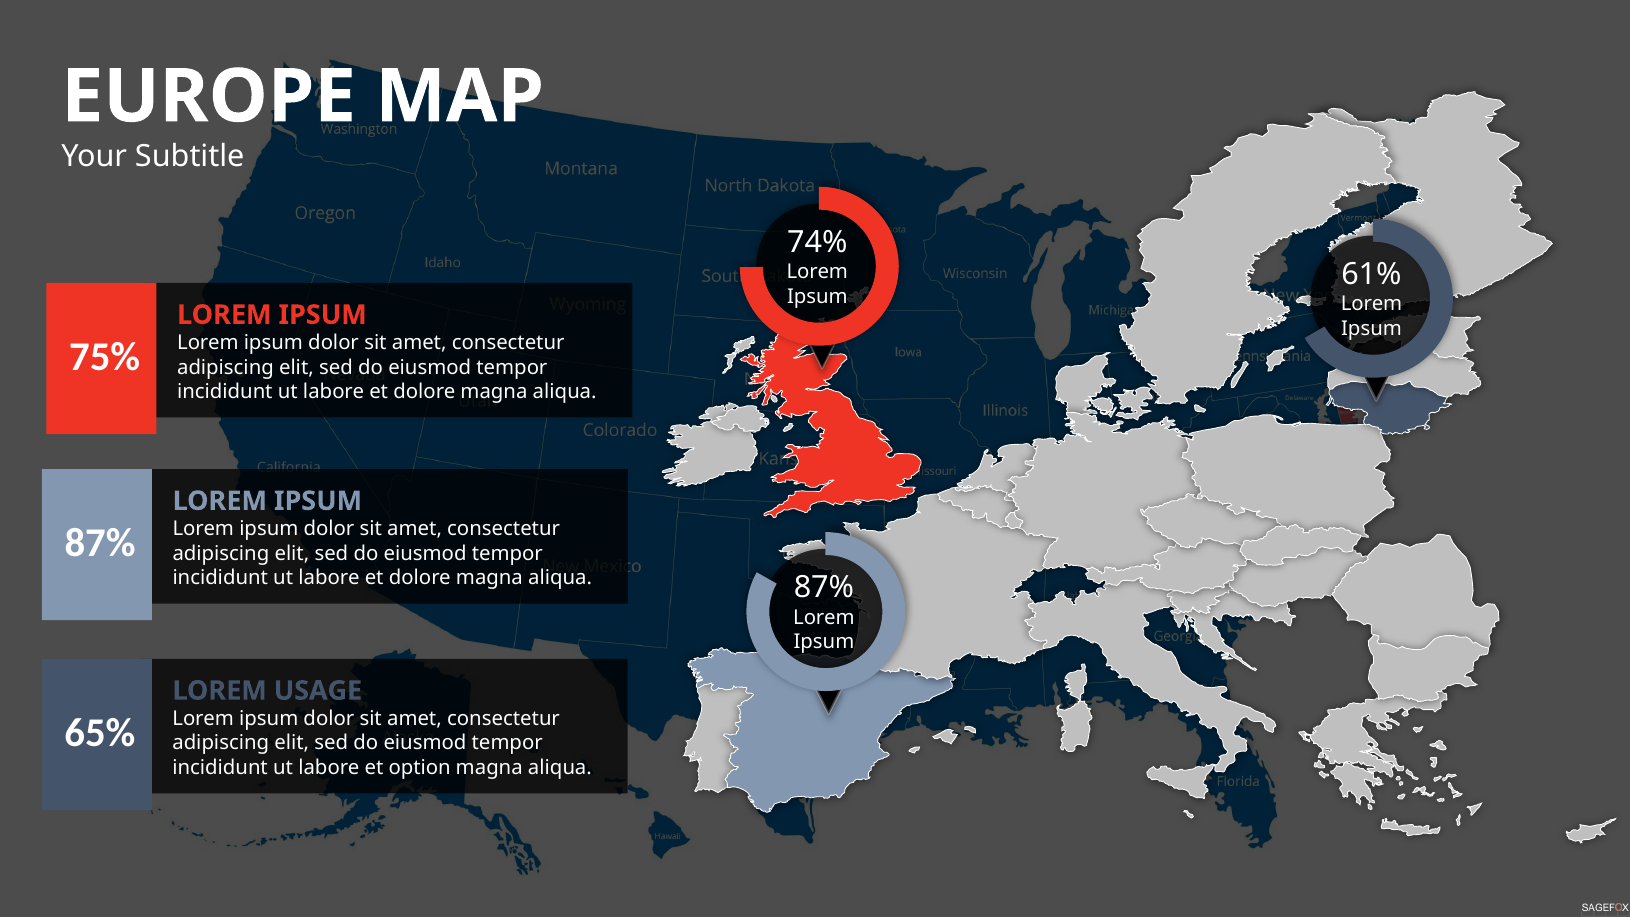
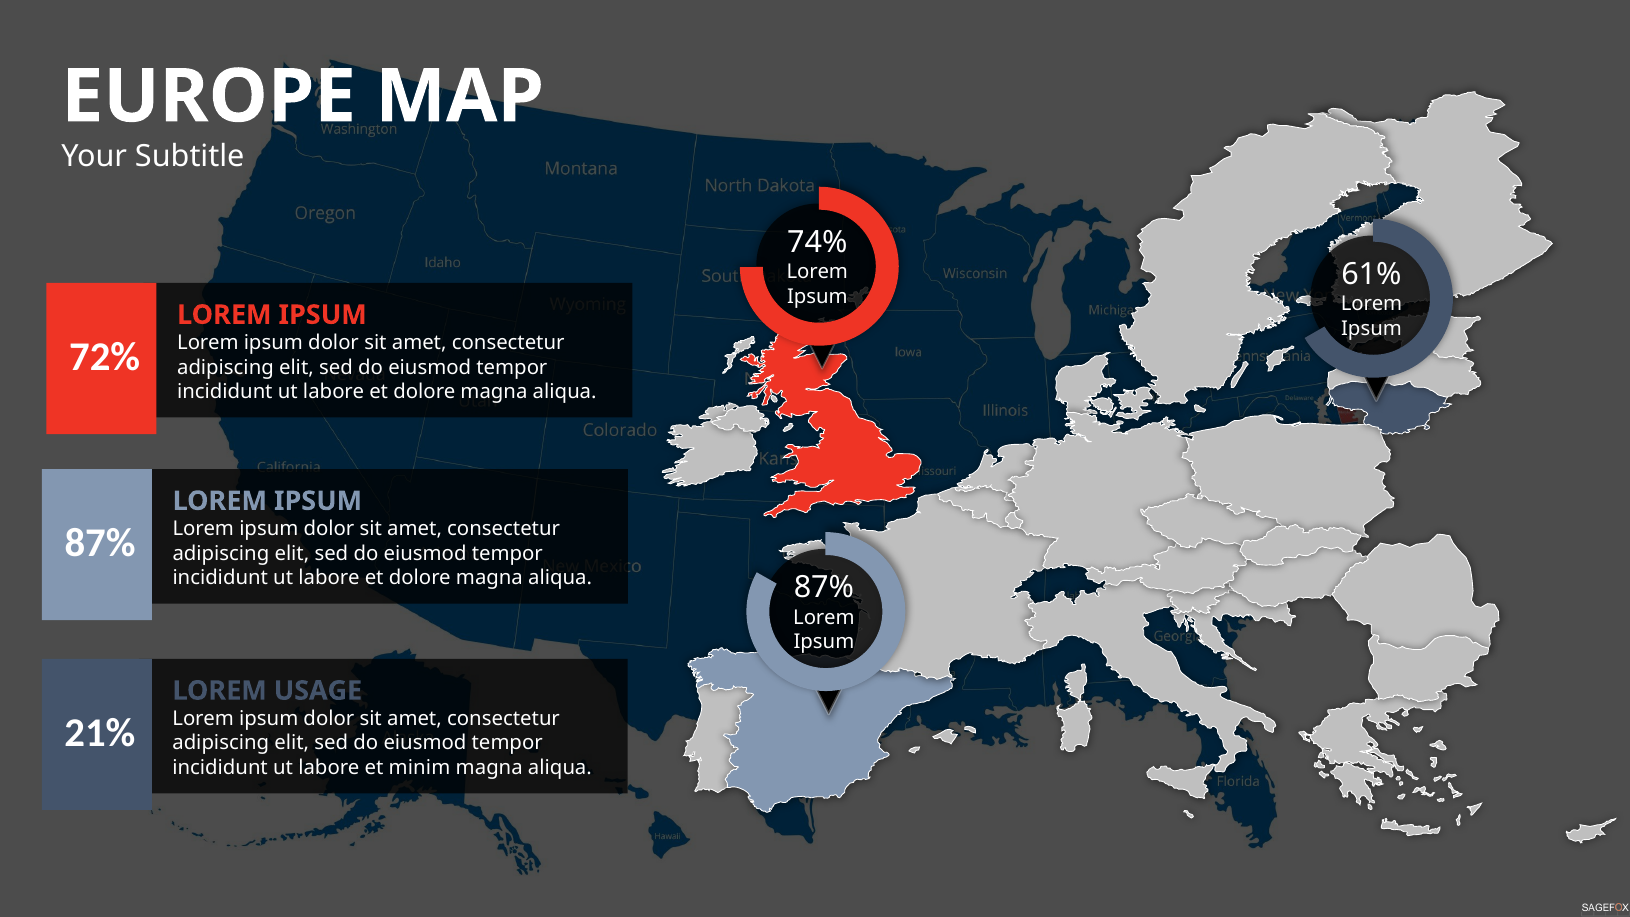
75%: 75% -> 72% (105, 357)
65%: 65% -> 21% (100, 733)
option: option -> minim (420, 768)
